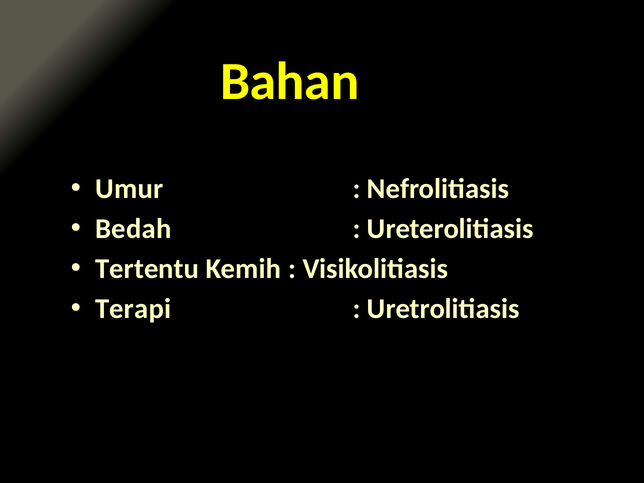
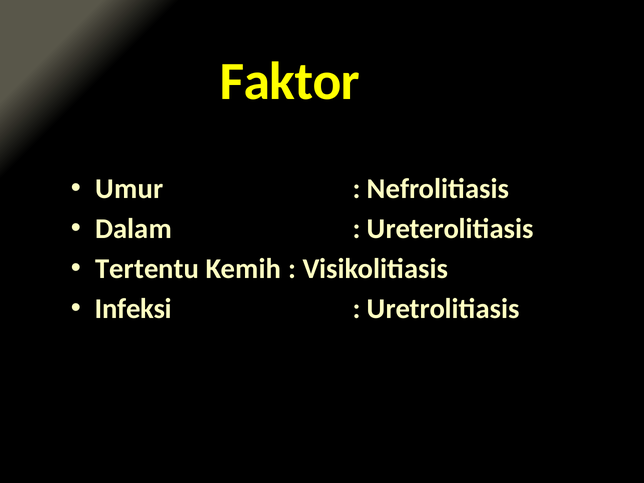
Bahan: Bahan -> Faktor (290, 82)
Bedah: Bedah -> Dalam (133, 229)
Terapi: Terapi -> Infeksi (133, 309)
